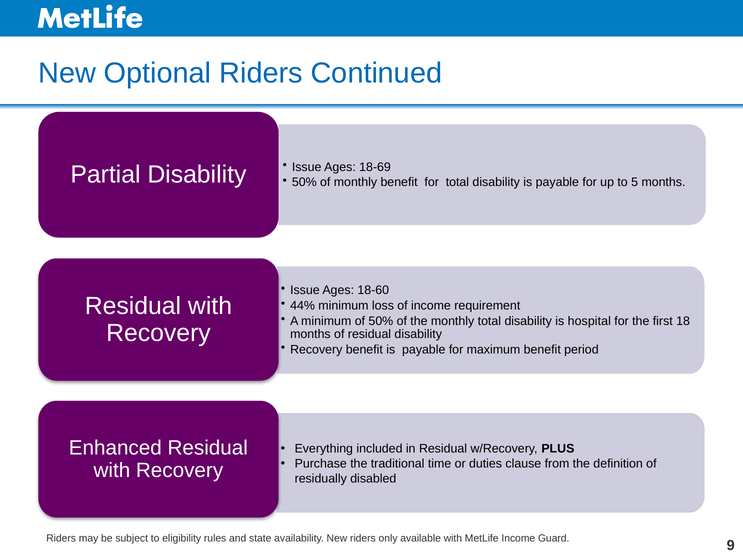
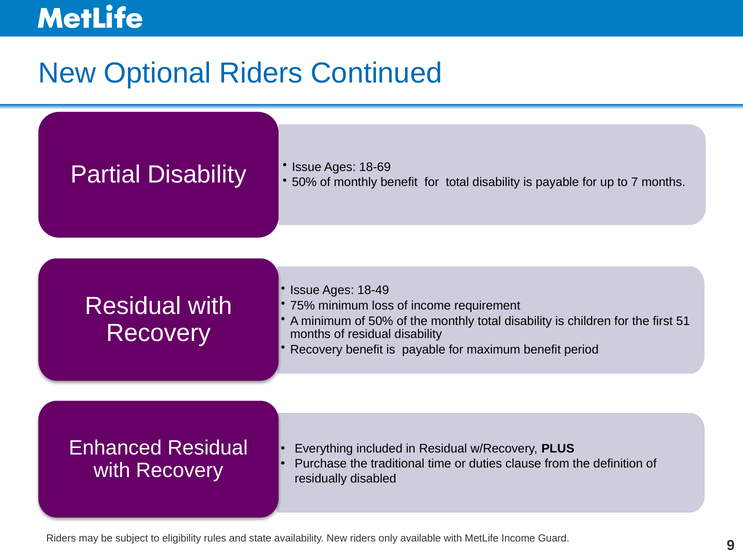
5: 5 -> 7 (635, 182)
18-60: 18-60 -> 18-49 (373, 290)
44%: 44% -> 75% (303, 305)
hospital: hospital -> children (589, 320)
18: 18 -> 51 (683, 320)
